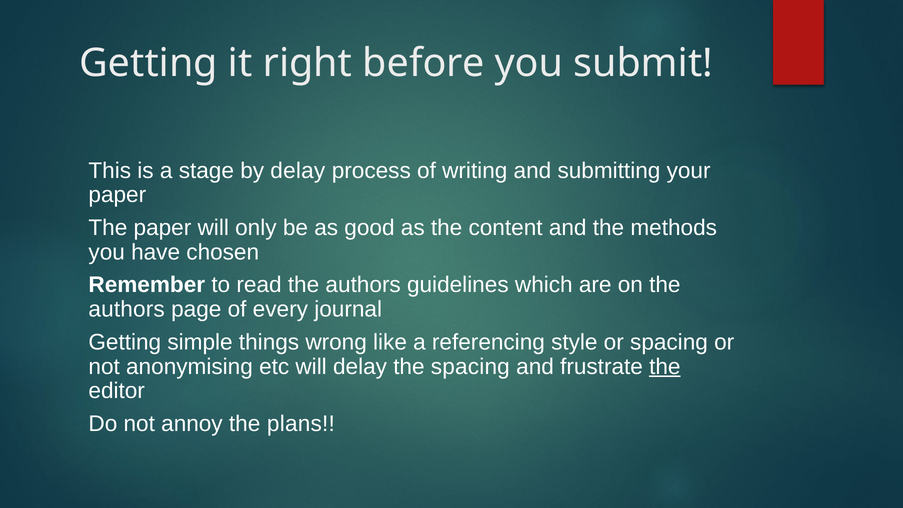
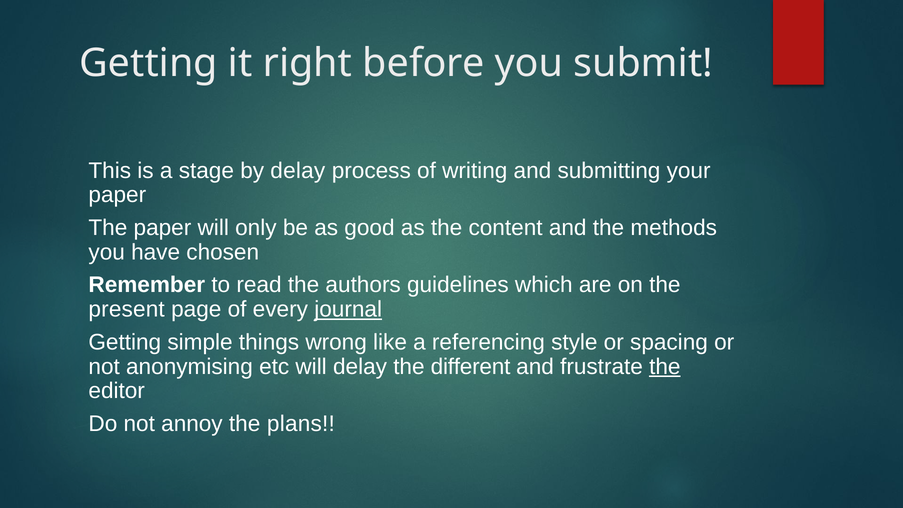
authors: authors -> present (127, 309)
journal underline: none -> present (348, 309)
the spacing: spacing -> different (471, 367)
